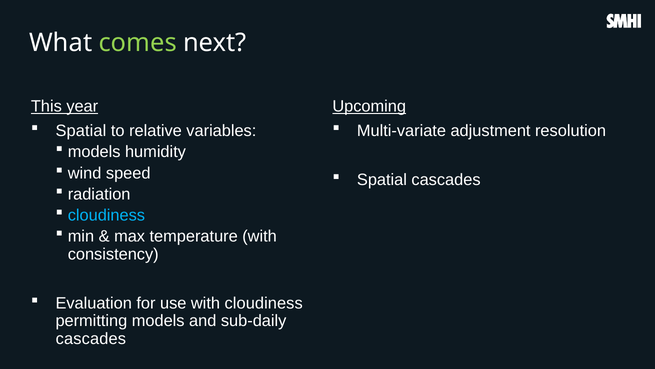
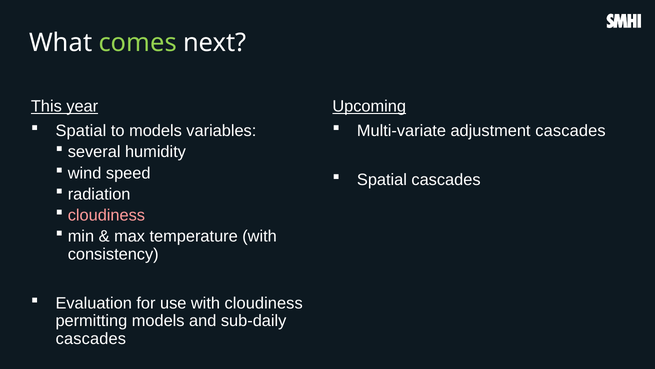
to relative: relative -> models (155, 131)
adjustment resolution: resolution -> cascades (570, 131)
models: models -> several (94, 152)
cloudiness colour: light blue -> pink (106, 215)
